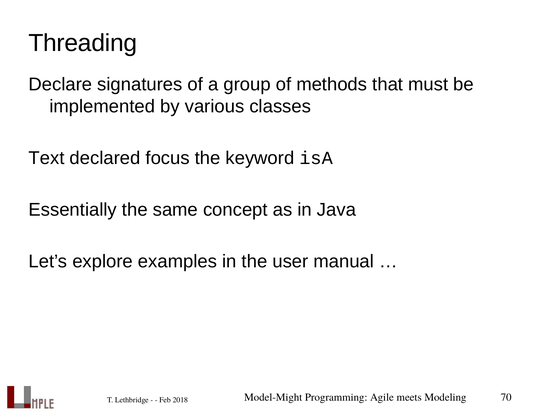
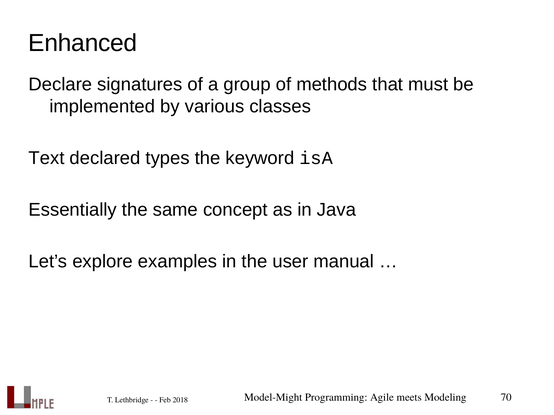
Threading: Threading -> Enhanced (83, 43)
focus: focus -> types (168, 158)
